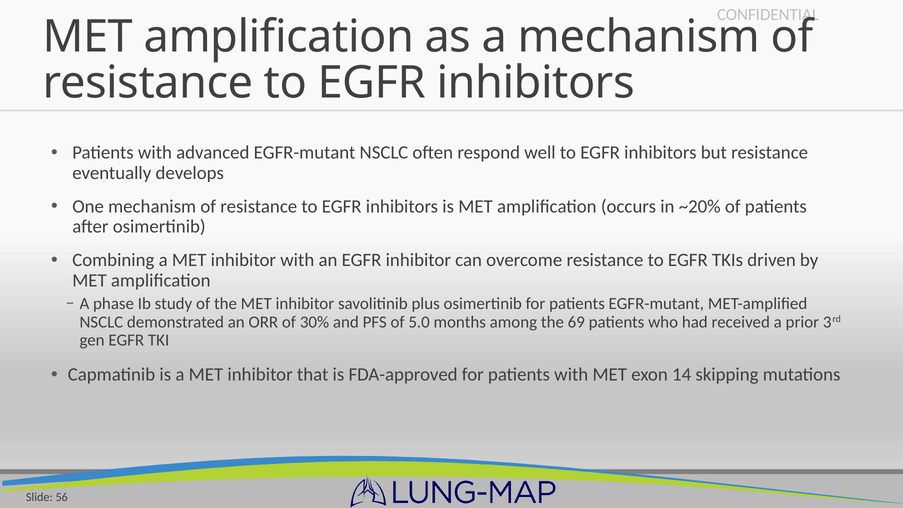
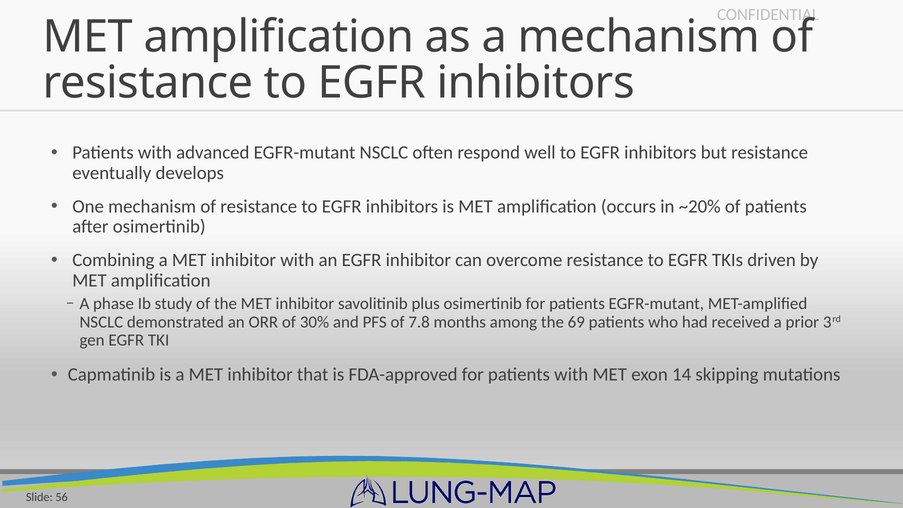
5.0: 5.0 -> 7.8 (419, 322)
